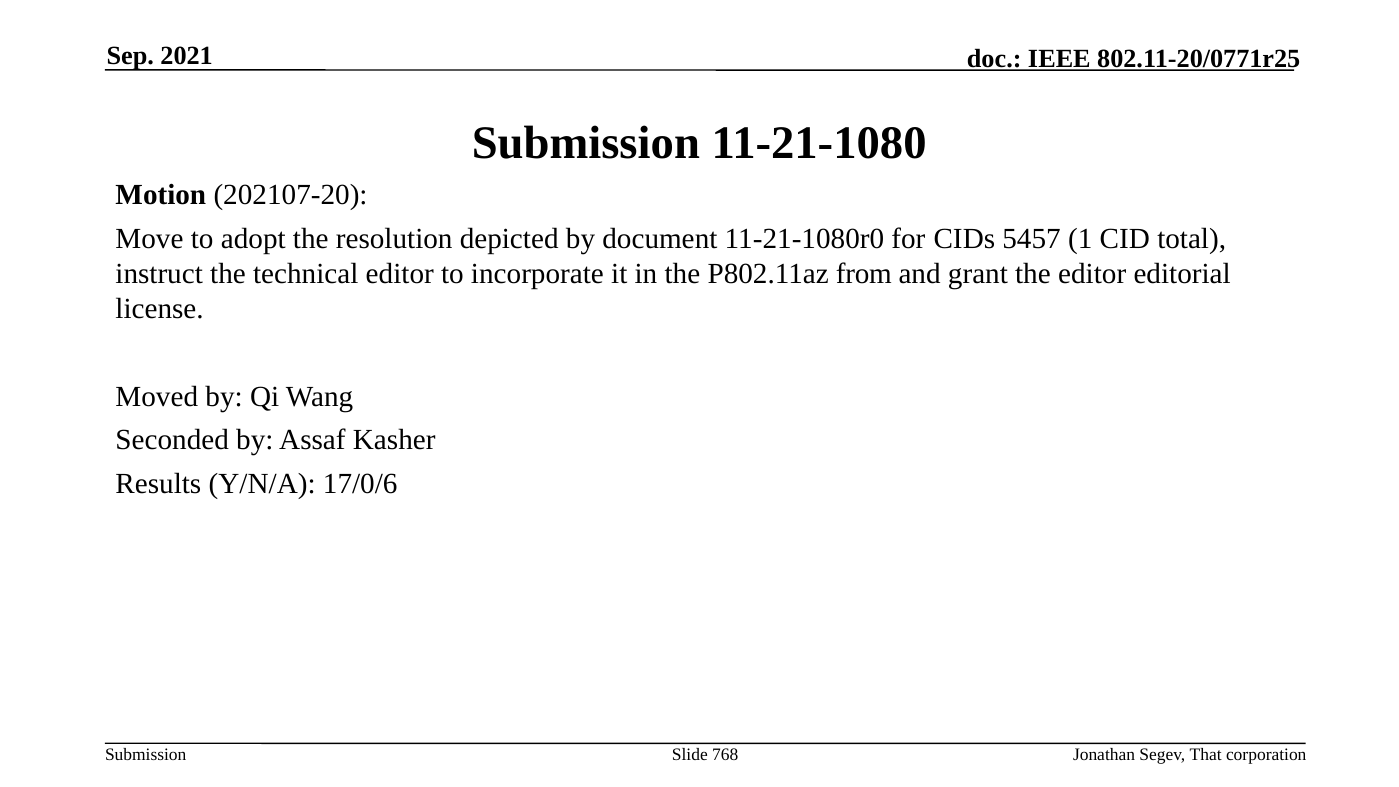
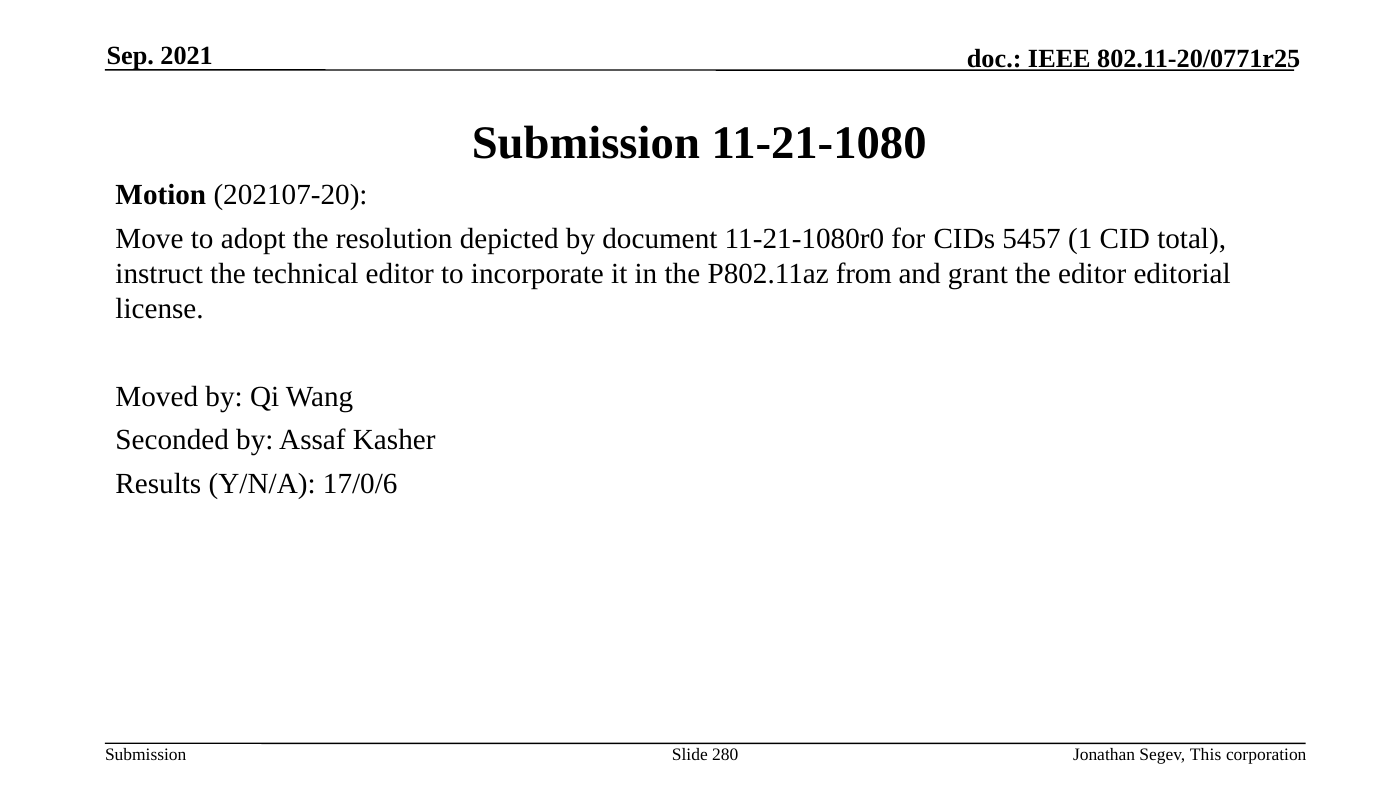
768: 768 -> 280 (725, 755)
That: That -> This (1206, 755)
